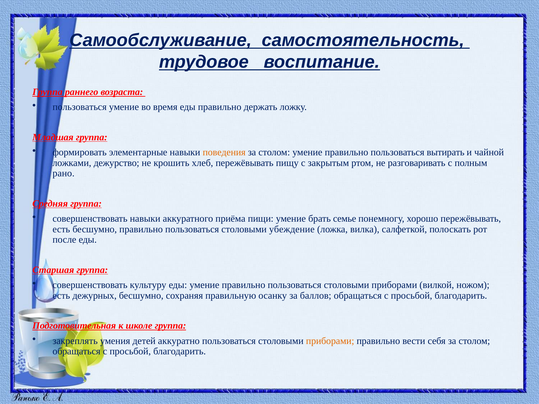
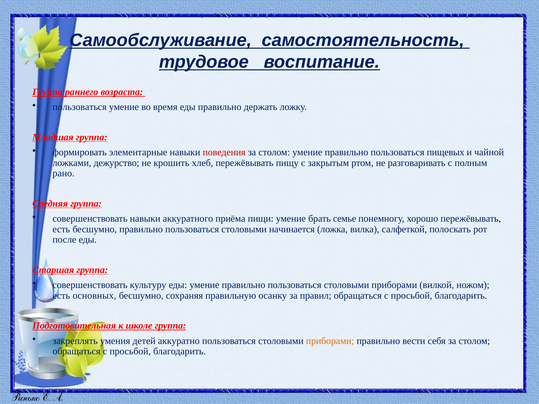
поведения colour: orange -> red (224, 152)
вытирать: вытирать -> пищевых (446, 152)
убеждение: убеждение -> начинается (292, 229)
дежурных: дежурных -> основных (94, 296)
баллов: баллов -> правил (316, 296)
